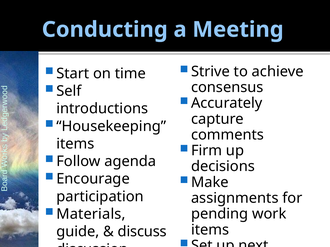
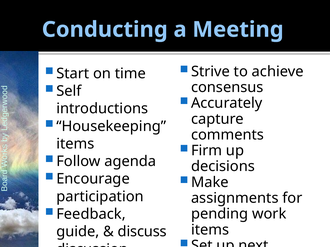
Materials: Materials -> Feedback (91, 214)
